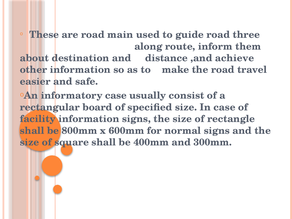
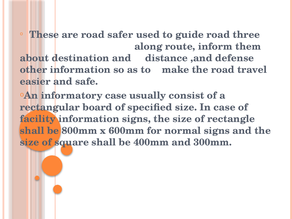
main: main -> safer (120, 35)
achieve: achieve -> defense (235, 58)
